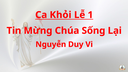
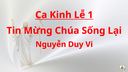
Khỏi: Khỏi -> Kinh (61, 15)
